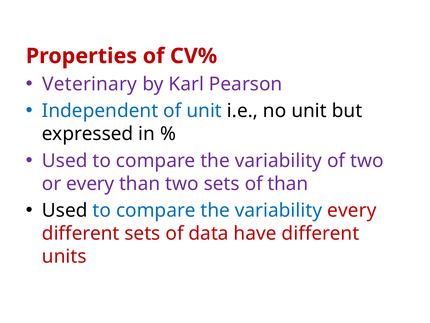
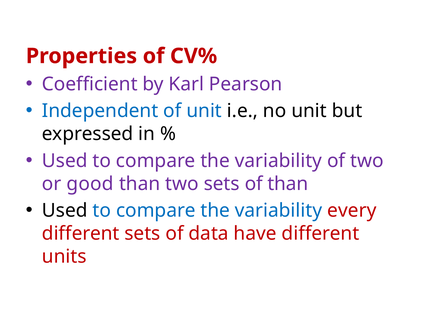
Veterinary: Veterinary -> Coefficient (90, 84)
or every: every -> good (90, 183)
